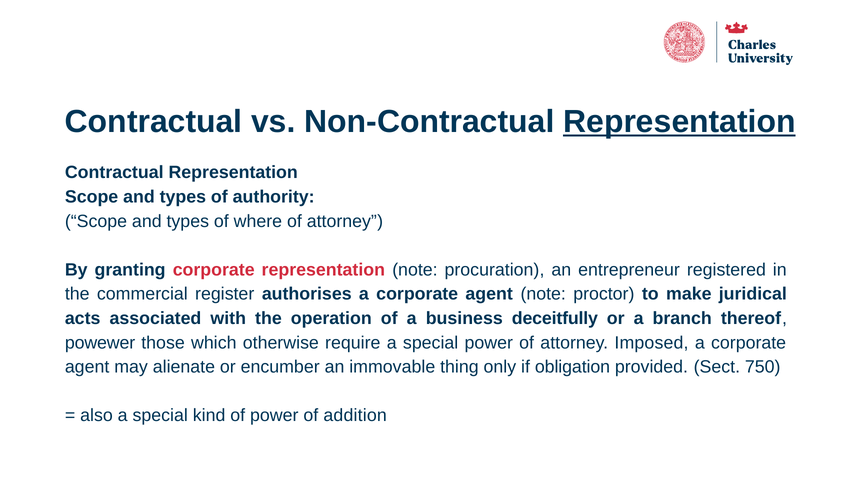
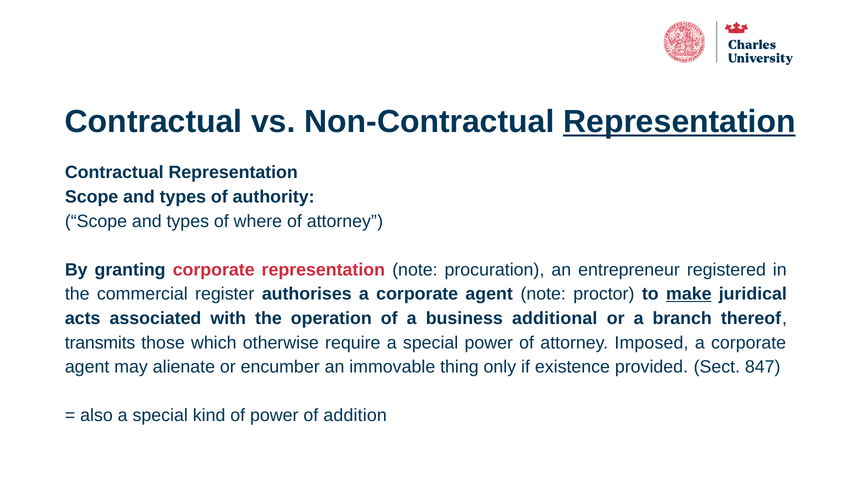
make underline: none -> present (689, 294)
deceitfully: deceitfully -> additional (555, 319)
powewer: powewer -> transmits (100, 343)
obligation: obligation -> existence (572, 367)
750: 750 -> 847 (763, 367)
